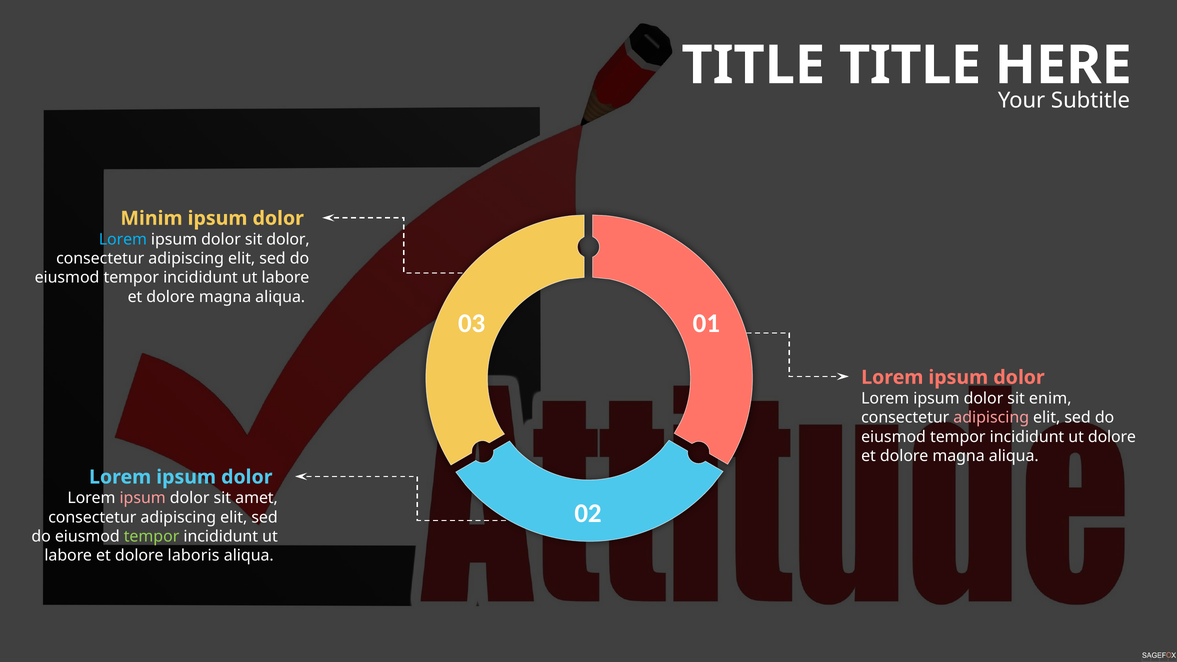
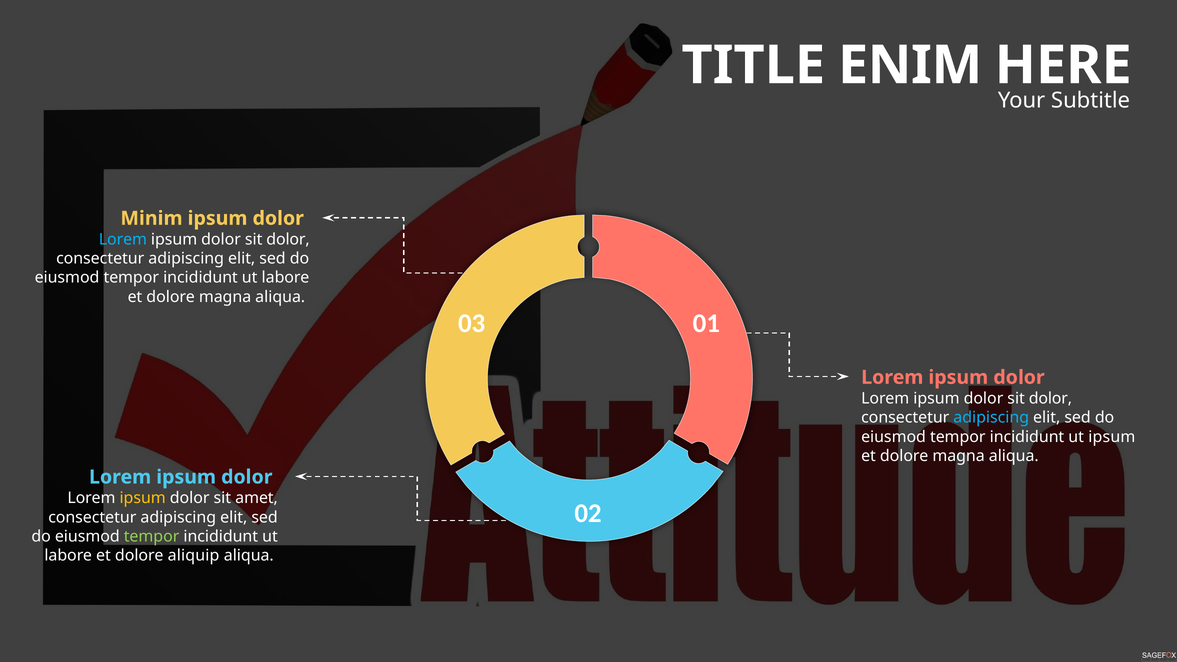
TITLE TITLE: TITLE -> ENIM (910, 65)
enim: enim -> dolor (1050, 399)
adipiscing colour: pink -> light blue (991, 418)
ut dolore: dolore -> ipsum (1112, 437)
ipsum colour: pink -> yellow (143, 498)
laboris: laboris -> aliquip (194, 556)
